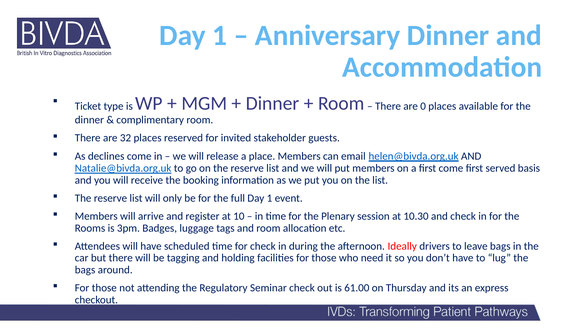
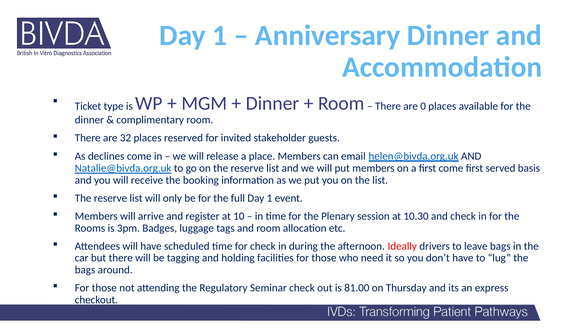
61.00: 61.00 -> 81.00 (357, 288)
